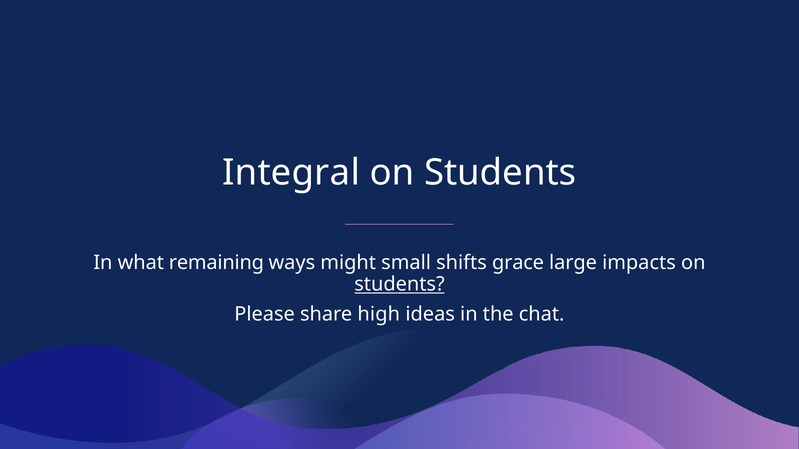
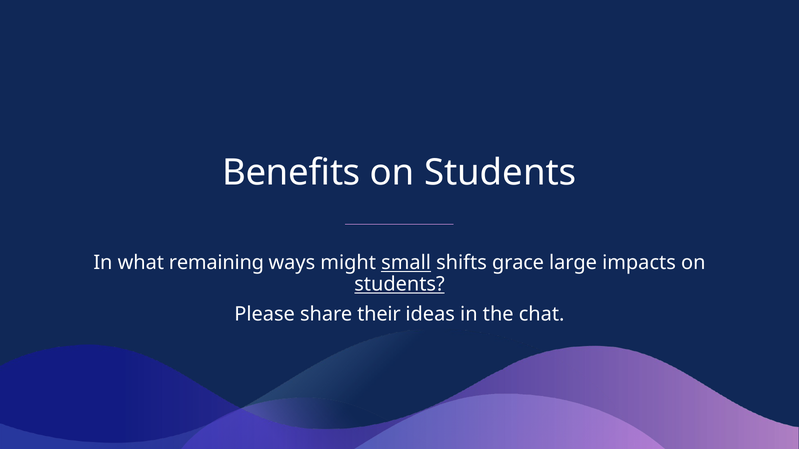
Integral: Integral -> Benefits (291, 173)
small underline: none -> present (406, 263)
high: high -> their (379, 314)
